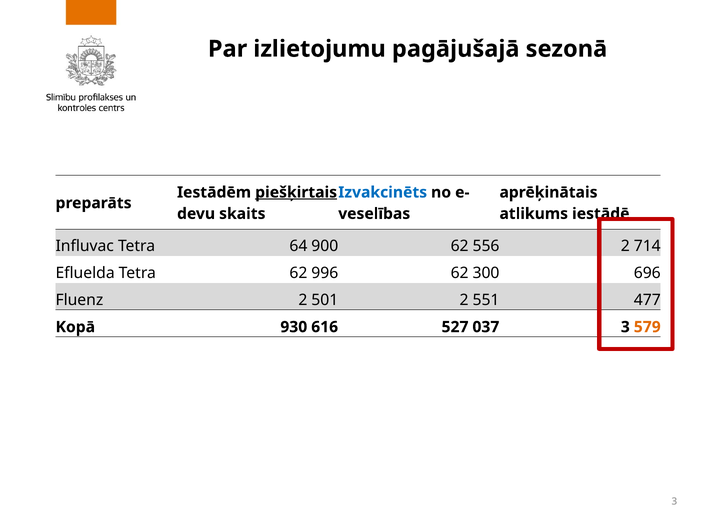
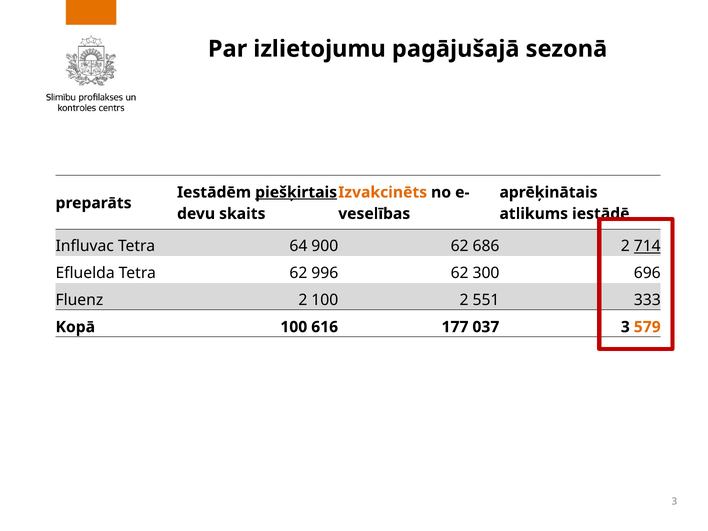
Izvakcinēts colour: blue -> orange (383, 192)
556: 556 -> 686 (486, 246)
714 underline: none -> present (647, 246)
2 501: 501 -> 100 (325, 300)
477: 477 -> 333 (647, 300)
Kopā 930: 930 -> 100 (294, 327)
527: 527 -> 177 (455, 327)
